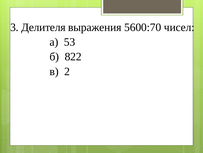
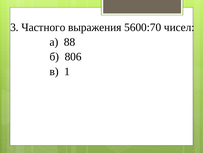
Делителя: Делителя -> Частного (43, 27)
53: 53 -> 88 (70, 42)
822: 822 -> 806 (73, 56)
2: 2 -> 1 (67, 71)
